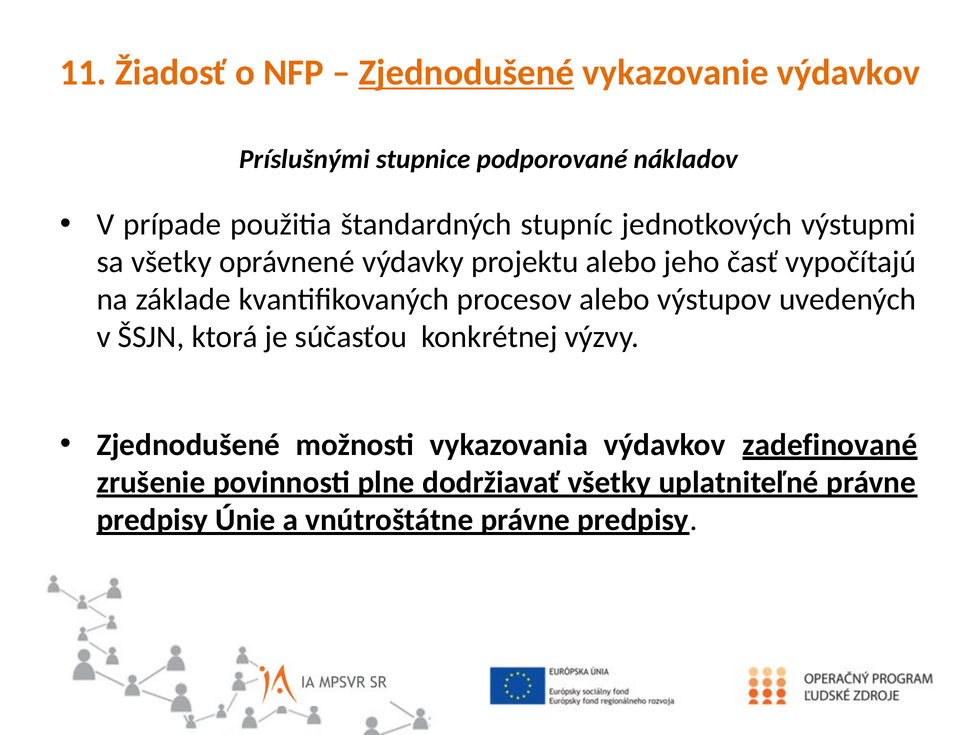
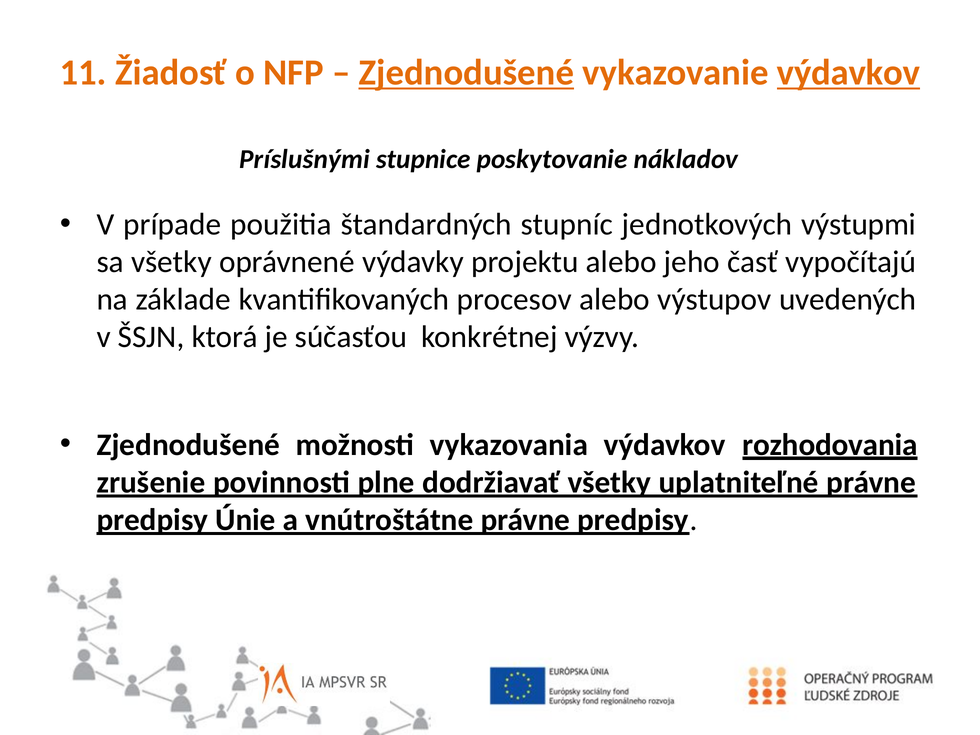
výdavkov underline: none -> present (848, 73)
podporované: podporované -> poskytovanie (552, 159)
zadefinované: zadefinované -> rozhodovania (830, 445)
